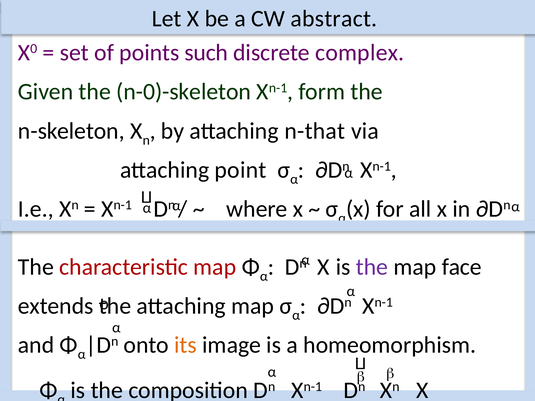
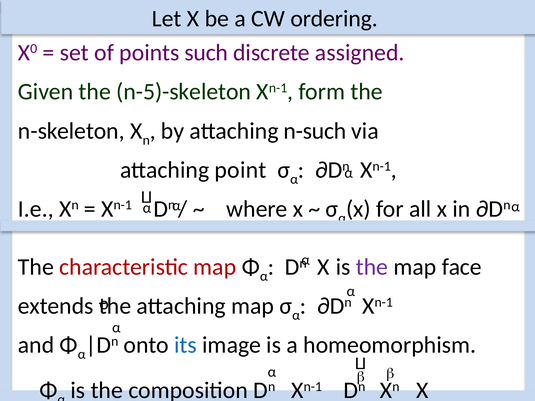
abstract: abstract -> ordering (334, 19)
complex: complex -> assigned (360, 53)
n-0)-skeleton: n-0)-skeleton -> n-5)-skeleton (184, 92)
n-that: n-that -> n-such (315, 131)
its colour: orange -> blue (185, 345)
